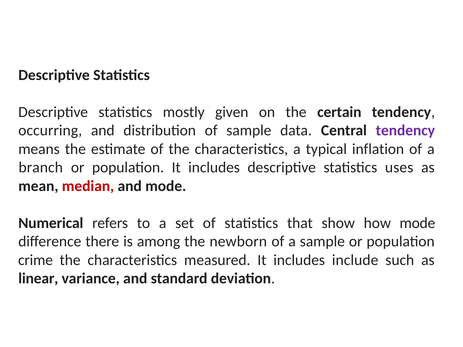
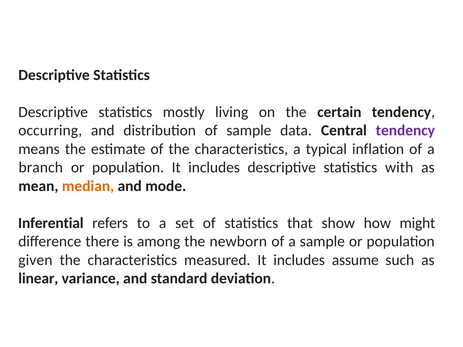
given: given -> living (232, 112)
uses: uses -> with (399, 168)
median colour: red -> orange (88, 186)
Numerical: Numerical -> Inferential (51, 223)
how mode: mode -> might (417, 223)
crime: crime -> given (35, 260)
include: include -> assume (355, 260)
